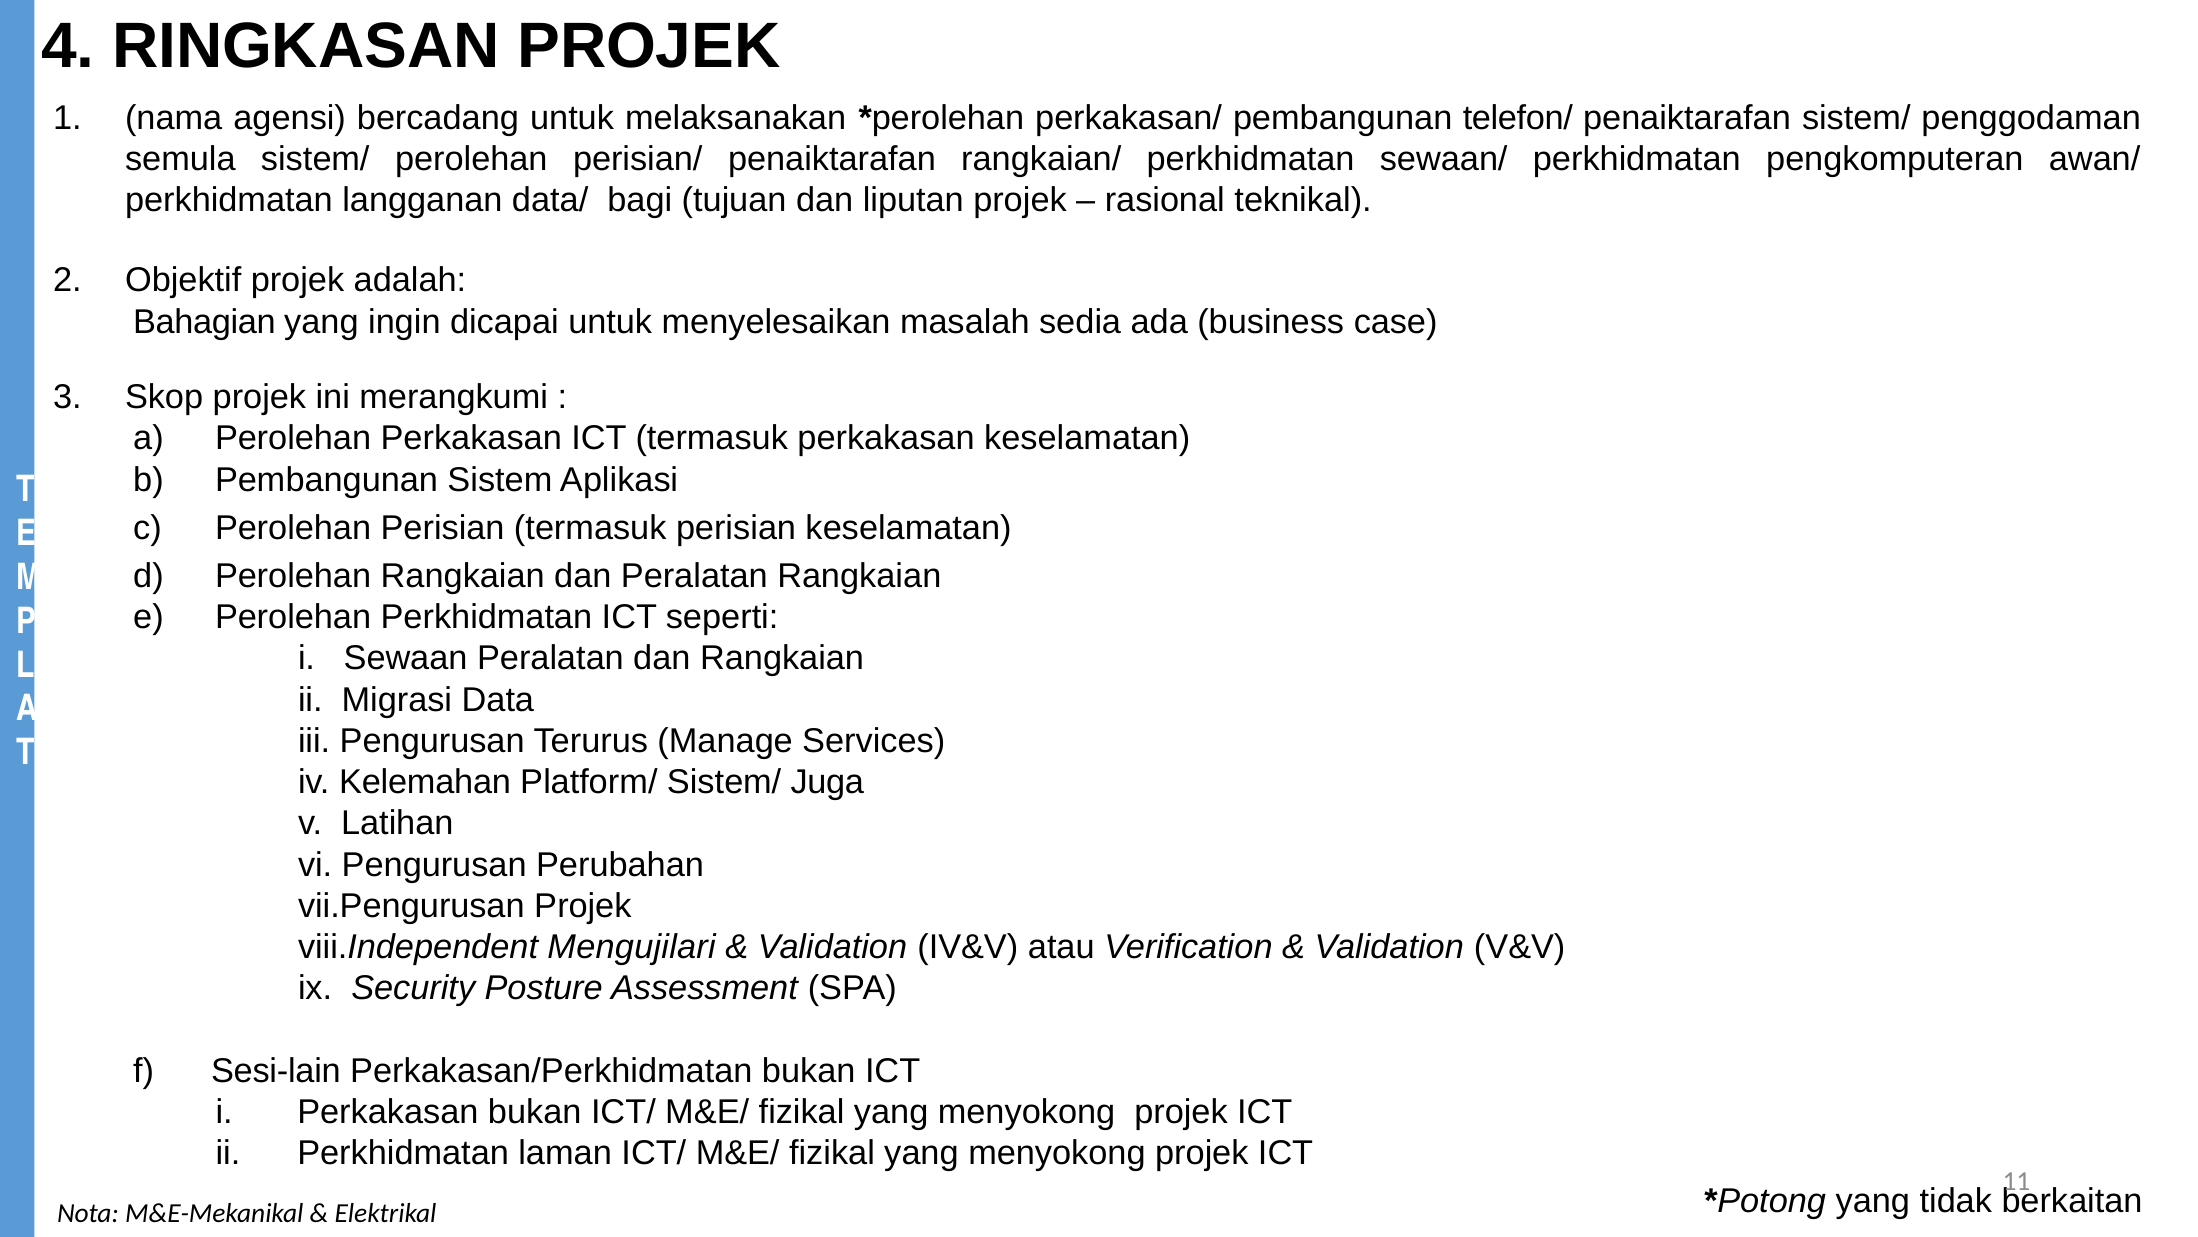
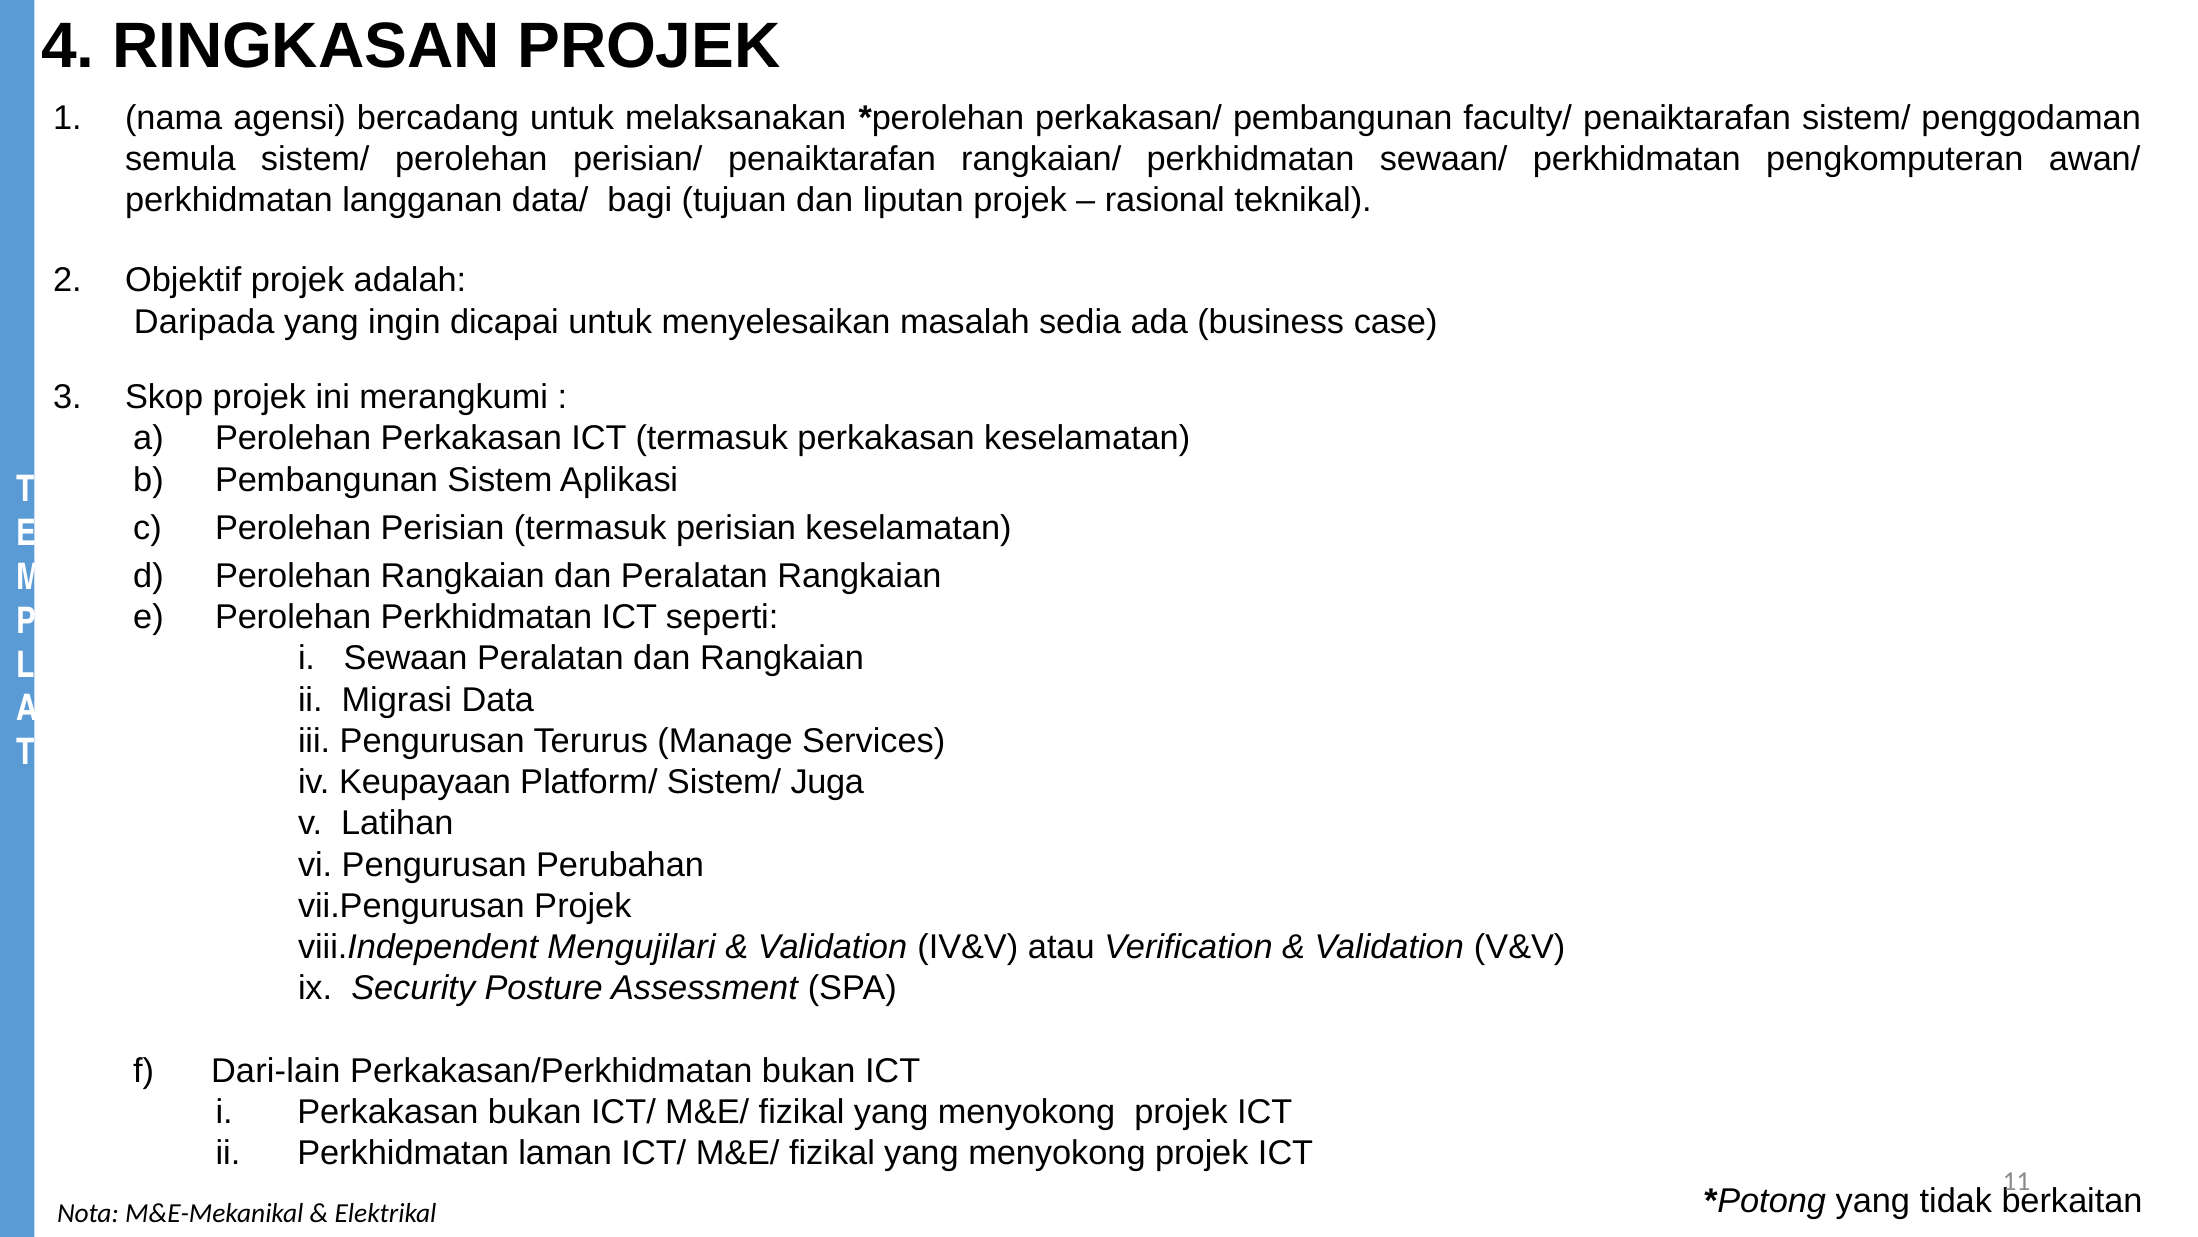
telefon/: telefon/ -> faculty/ (1518, 118)
Bahagian: Bahagian -> Daripada (204, 322)
Kelemahan: Kelemahan -> Keupayaan (425, 782)
Sesi-lain: Sesi-lain -> Dari-lain (276, 1070)
